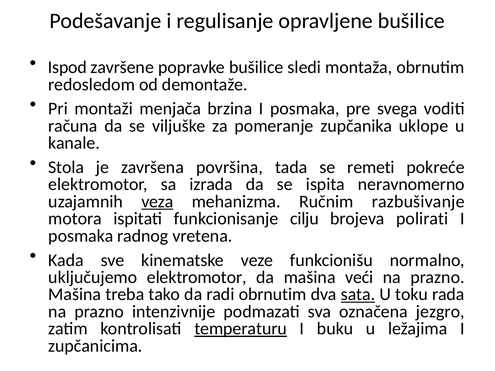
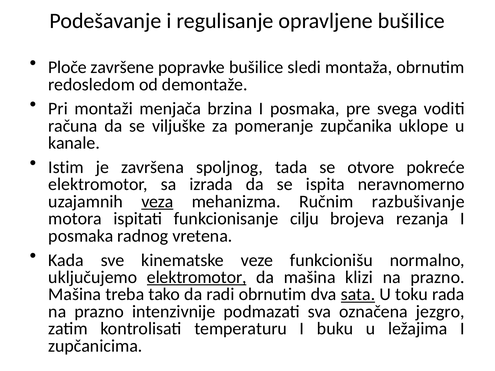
Ispod: Ispod -> Ploče (67, 67)
Stola: Stola -> Istim (66, 167)
površina: površina -> spoljnog (229, 167)
remeti: remeti -> otvore (371, 167)
polirati: polirati -> rezanja (422, 219)
elektromotor underline: none -> present (197, 277)
veći: veći -> klizi (359, 277)
temperaturu underline: present -> none (241, 329)
